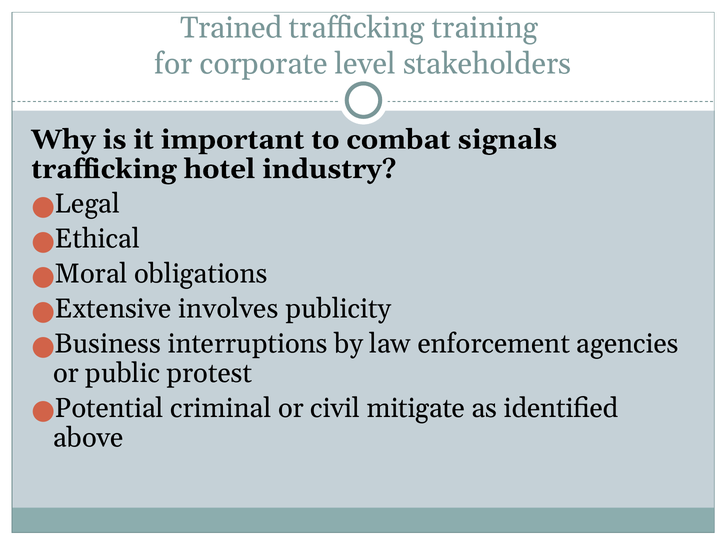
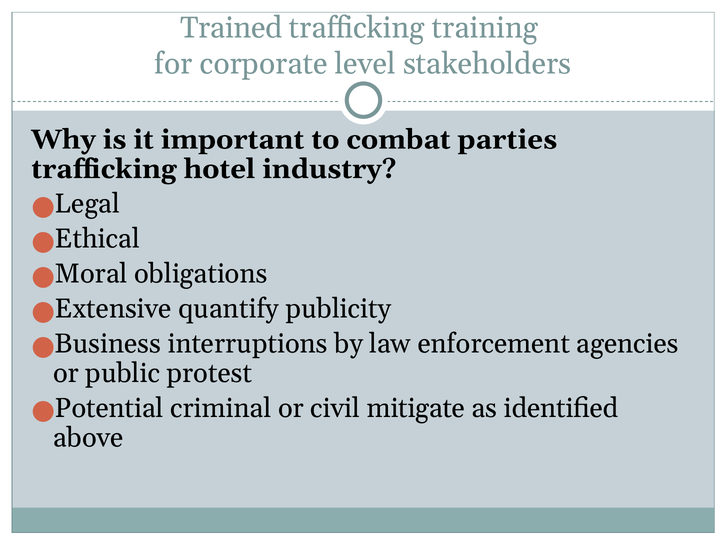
signals: signals -> parties (507, 140)
involves: involves -> quantify (229, 309)
